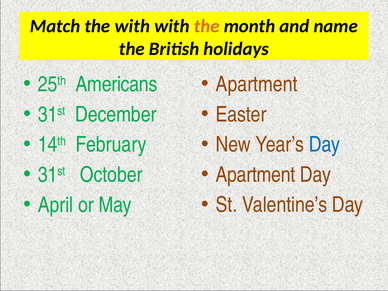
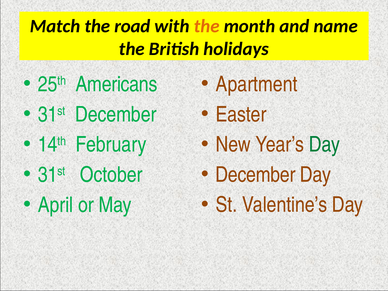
the with: with -> road (132, 26)
Day colour: blue -> green (324, 145)
Apartment: Apartment -> December (255, 175)
